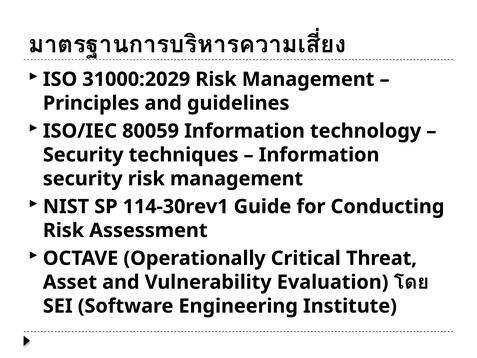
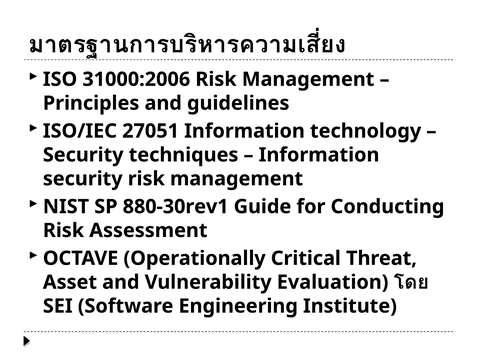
31000:2029: 31000:2029 -> 31000:2006 (136, 79)
80059: 80059 -> 27051 (151, 131)
114-30rev1: 114-30rev1 -> 880-30rev1 (176, 206)
